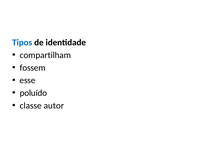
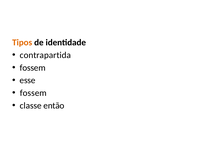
Tipos colour: blue -> orange (22, 43)
compartilham: compartilham -> contrapartida (45, 55)
poluído: poluído -> fossem (33, 93)
autor: autor -> então (54, 106)
